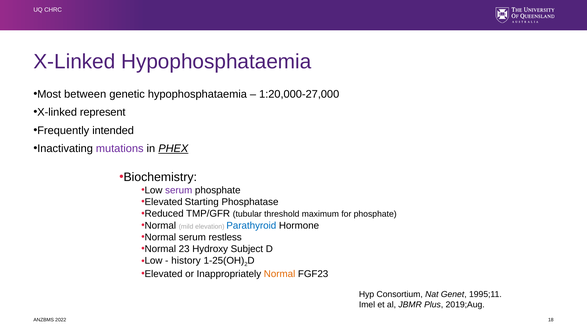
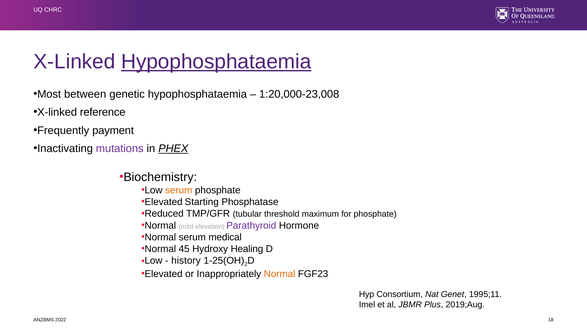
Hypophosphataemia underline: none -> present (216, 62)
1:20,000-27,000: 1:20,000-27,000 -> 1:20,000-23,008 (299, 94)
represent: represent -> reference (103, 112)
intended: intended -> payment (113, 131)
serum colour: purple -> orange (179, 190)
Parathyroid colour: blue -> purple (251, 226)
restless: restless -> medical (225, 237)
23: 23 -> 45 (184, 249)
Subject: Subject -> Healing (247, 249)
